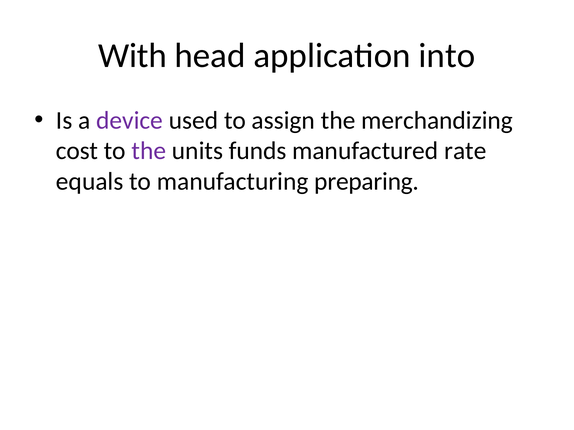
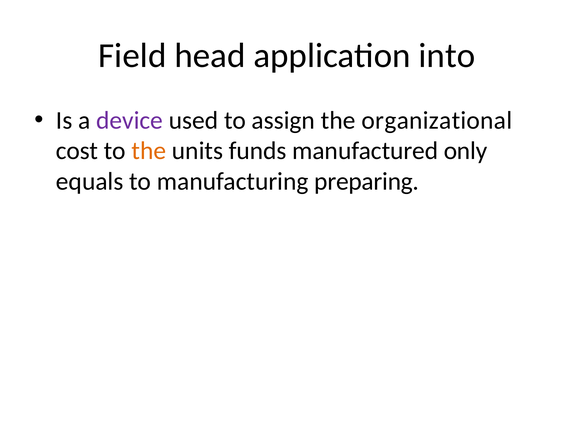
With: With -> Field (132, 56)
merchandizing: merchandizing -> organizational (437, 120)
the colour: purple -> orange (149, 151)
rate: rate -> only (465, 151)
